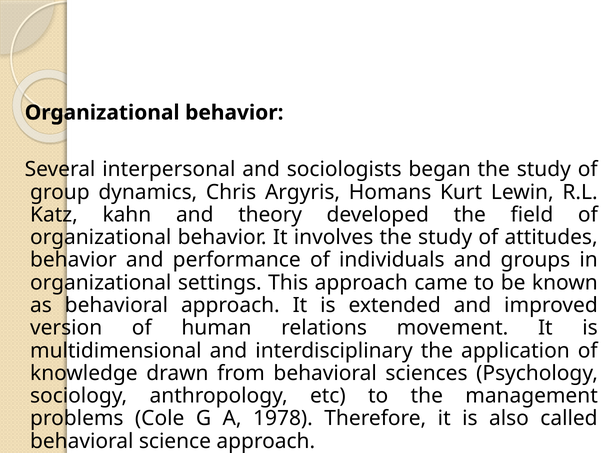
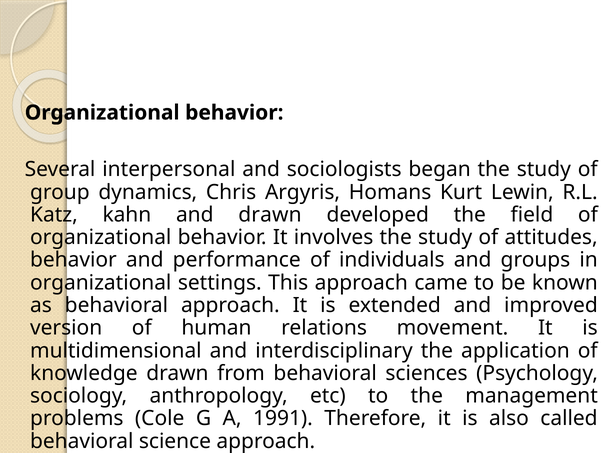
and theory: theory -> drawn (270, 215)
1978: 1978 -> 1991 (283, 419)
